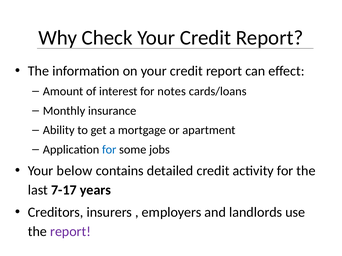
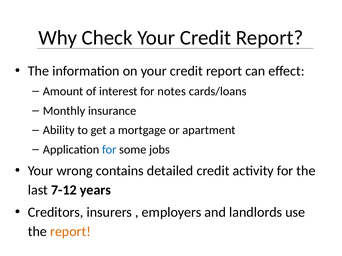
below: below -> wrong (75, 171)
7-17: 7-17 -> 7-12 (64, 190)
report colour: purple -> orange (70, 232)
